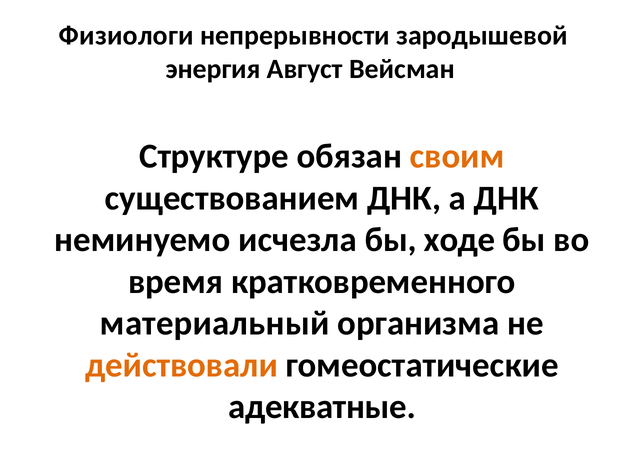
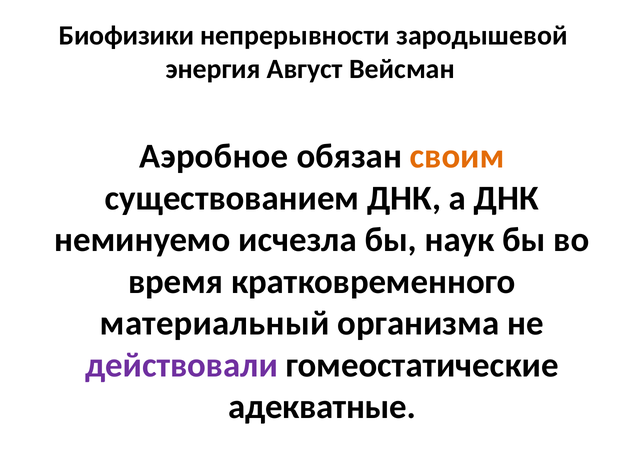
Физиологи: Физиологи -> Биофизики (127, 36)
Структуре: Структуре -> Аэробное (214, 156)
ходе: ходе -> наук (460, 240)
действовали colour: orange -> purple (181, 365)
